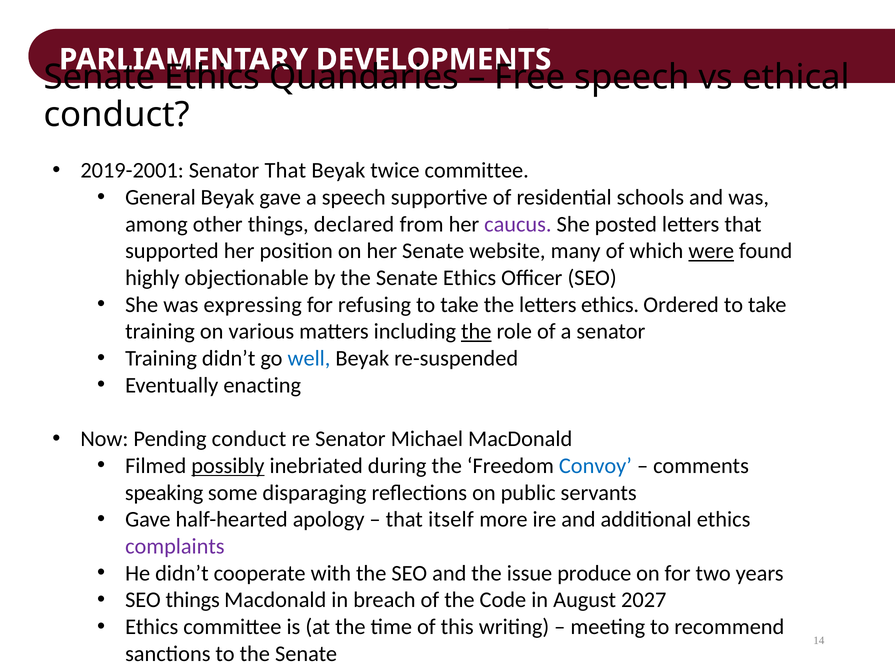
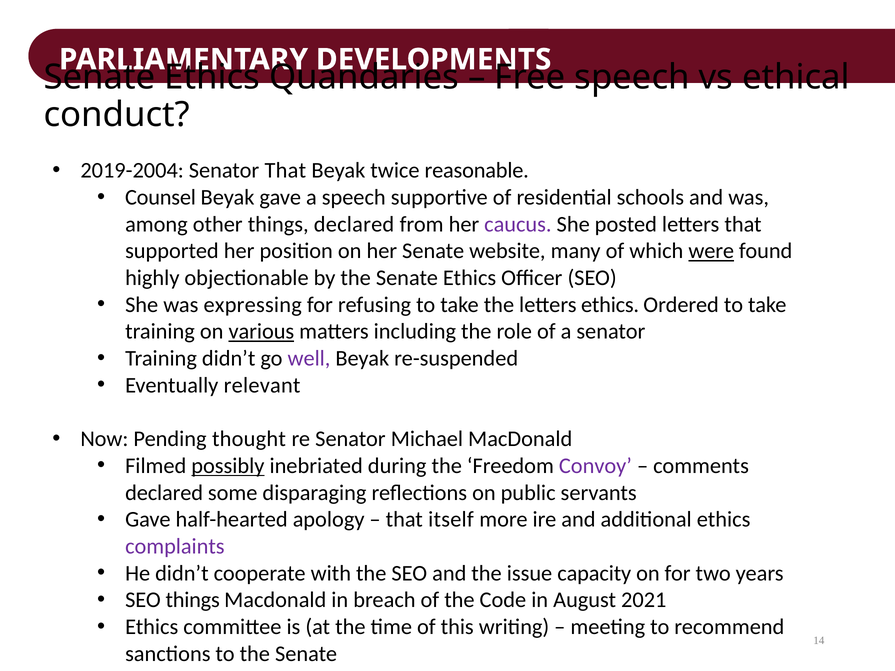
2019-2001: 2019-2001 -> 2019-2004 (132, 171)
twice committee: committee -> reasonable (477, 171)
General: General -> Counsel (160, 197)
various underline: none -> present (261, 332)
the underline: present -> none (476, 332)
well colour: blue -> purple (309, 359)
enacting: enacting -> relevant (262, 385)
Pending conduct: conduct -> thought (249, 439)
Convoy colour: blue -> purple (595, 466)
speaking: speaking -> declared (164, 493)
produce: produce -> capacity (594, 573)
2027: 2027 -> 2021 (644, 600)
